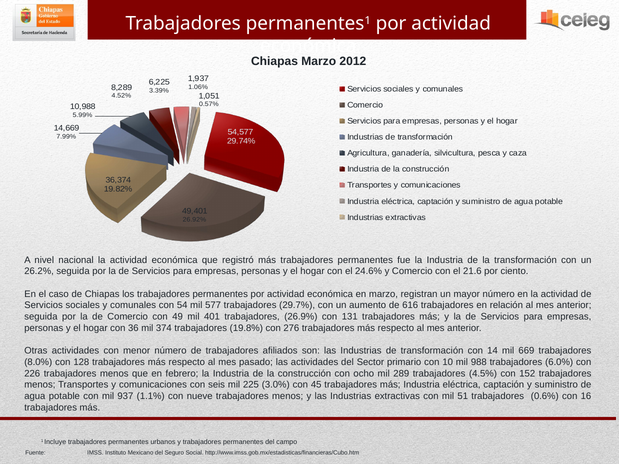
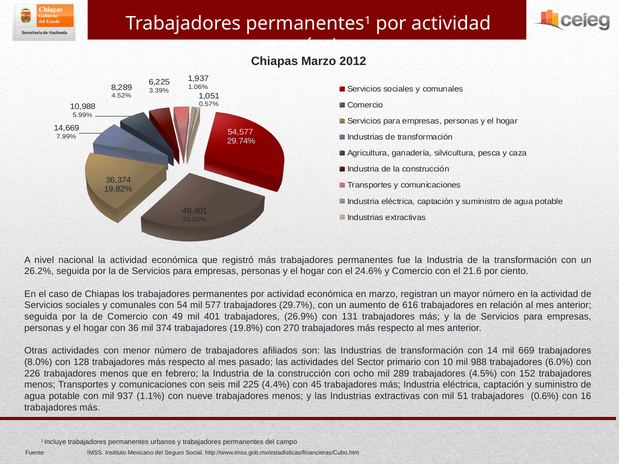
276: 276 -> 270 (291, 328)
3.0%: 3.0% -> 4.4% (276, 385)
